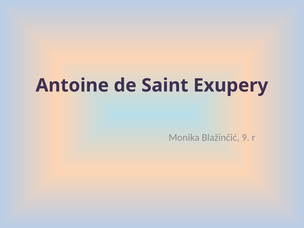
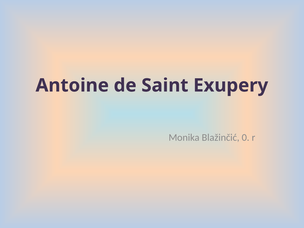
9: 9 -> 0 (246, 138)
